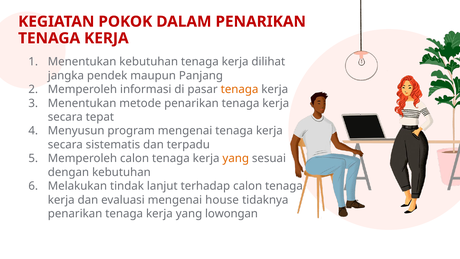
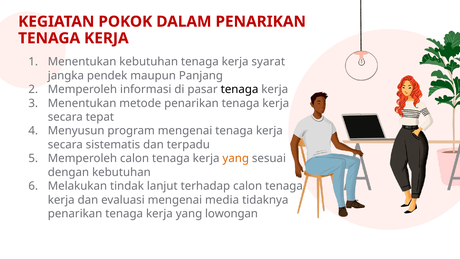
dilihat: dilihat -> syarat (268, 62)
tenaga colour: orange -> black (240, 89)
house: house -> media (222, 200)
